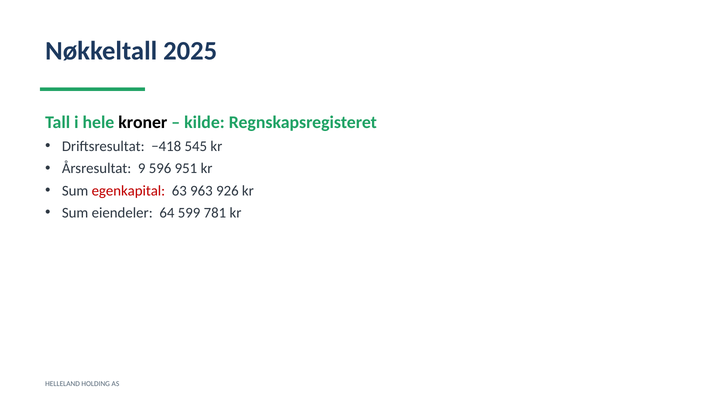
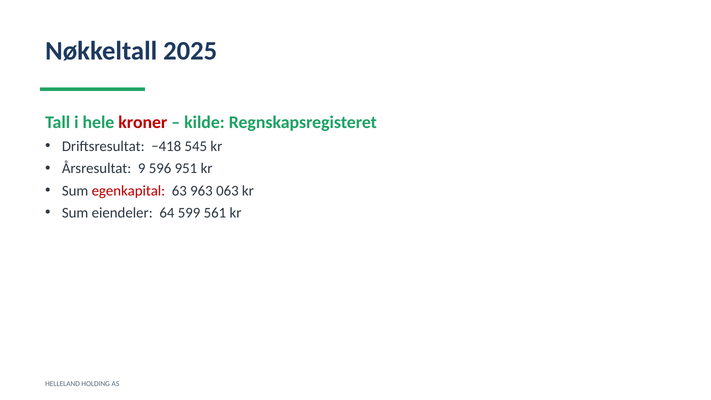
kroner colour: black -> red (143, 122)
926: 926 -> 063 (227, 191)
781: 781 -> 561 (215, 213)
